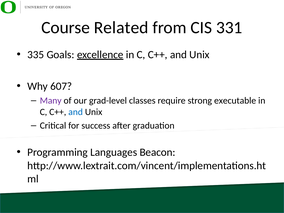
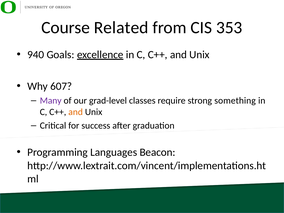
331: 331 -> 353 (229, 27)
335: 335 -> 940 (36, 55)
executable: executable -> something (235, 101)
and colour: blue -> orange (76, 112)
